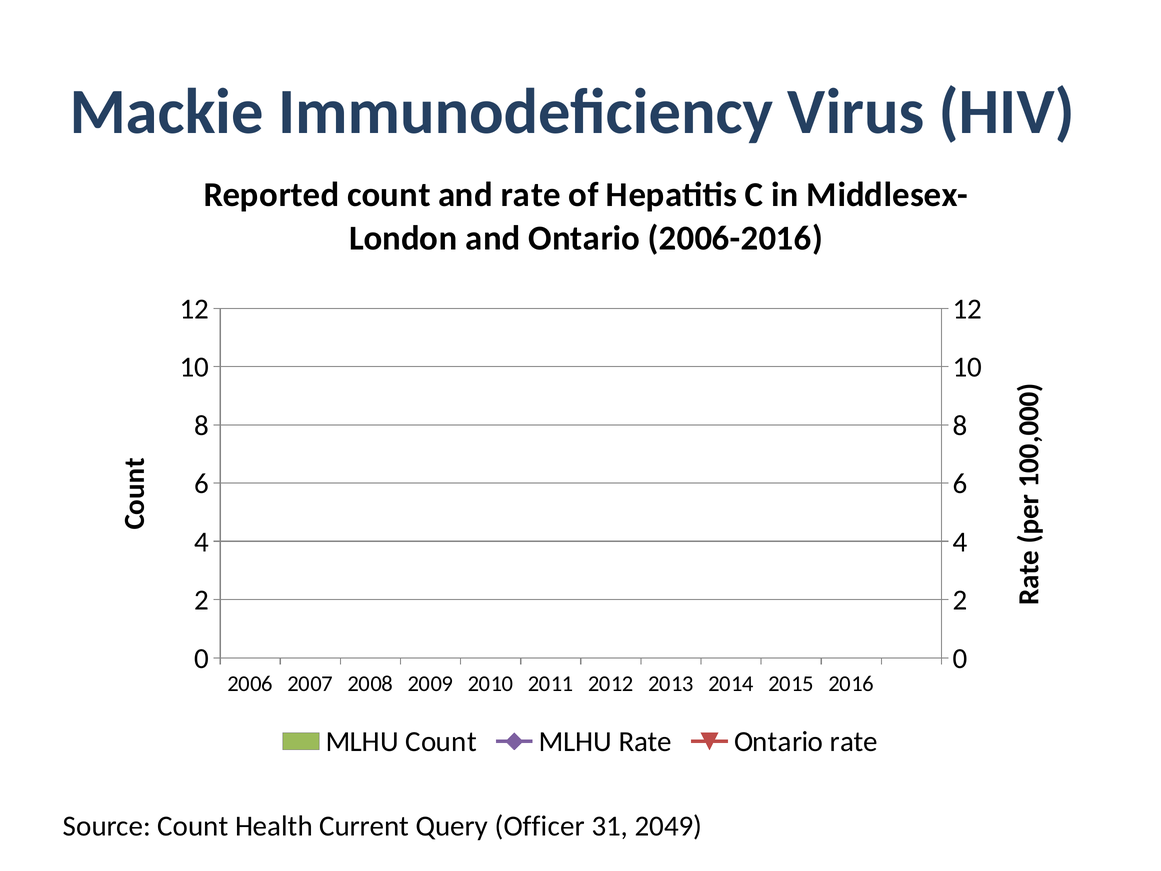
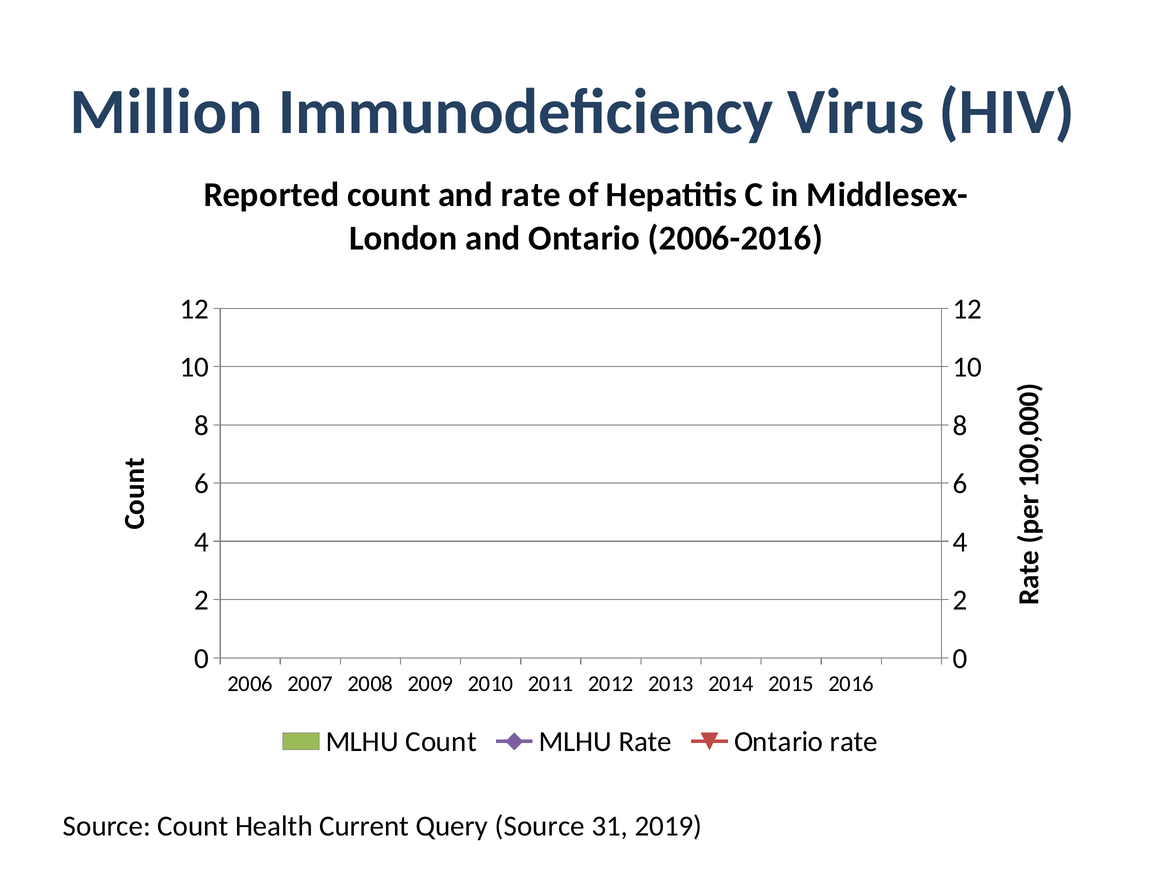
Mackie: Mackie -> Million (166, 112)
Query Officer: Officer -> Source (540, 826)
2049: 2049 -> 2019 (668, 826)
